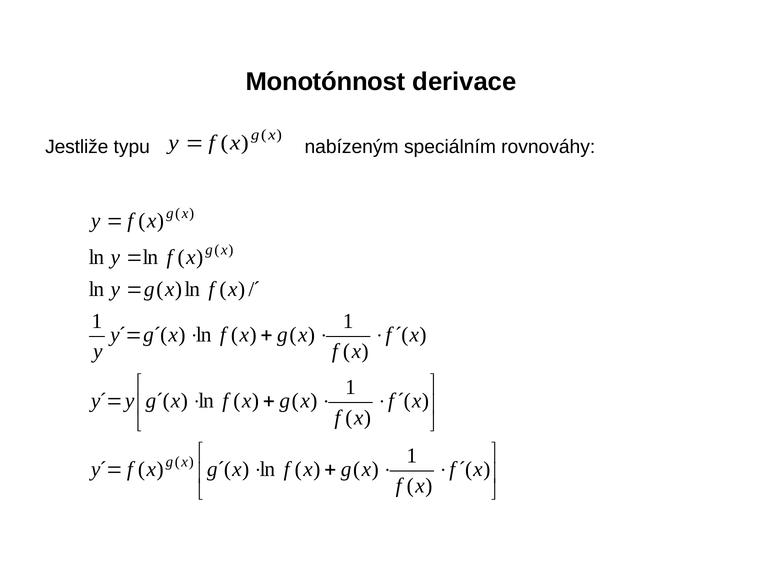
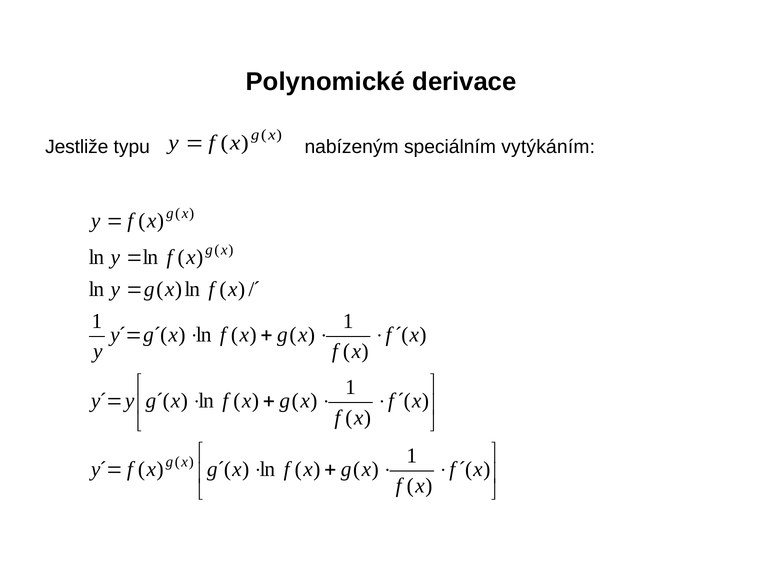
Monotónnost: Monotónnost -> Polynomické (325, 82)
rovnováhy: rovnováhy -> vytýkáním (548, 147)
